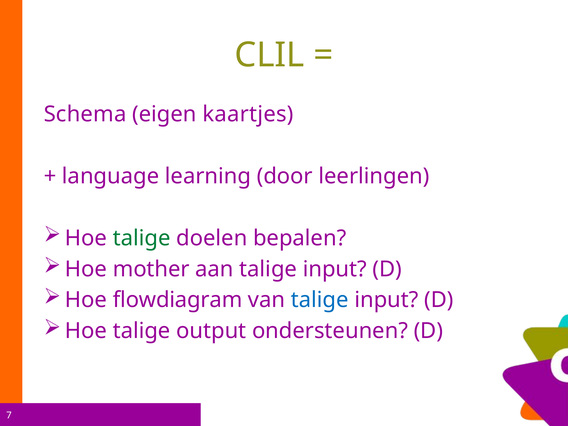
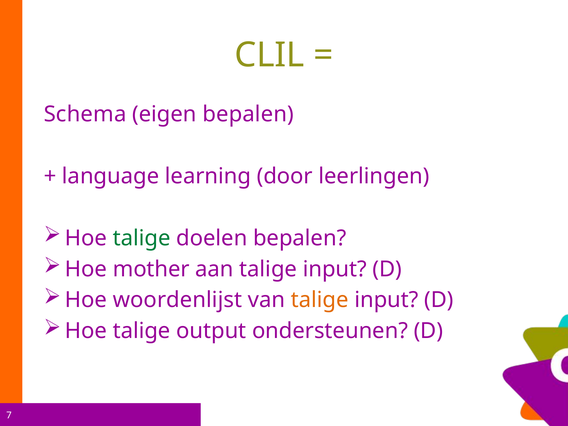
eigen kaartjes: kaartjes -> bepalen (248, 114)
flowdiagram: flowdiagram -> woordenlijst (177, 300)
talige colour: blue -> orange (320, 300)
